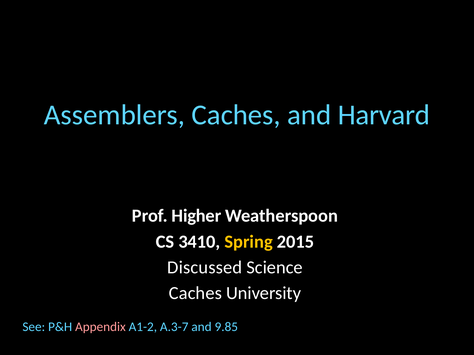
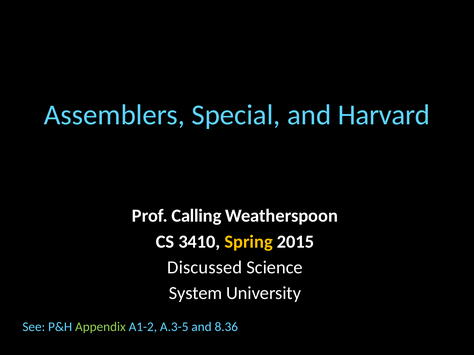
Assemblers Caches: Caches -> Special (236, 115)
Higher: Higher -> Calling (196, 216)
Caches: Caches -> System (196, 294)
Appendix colour: pink -> light green (100, 327)
A.3-7: A.3-7 -> A.3-5 (174, 327)
9.85: 9.85 -> 8.36 (226, 327)
